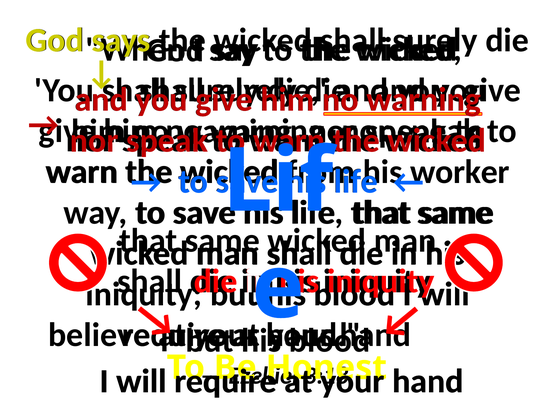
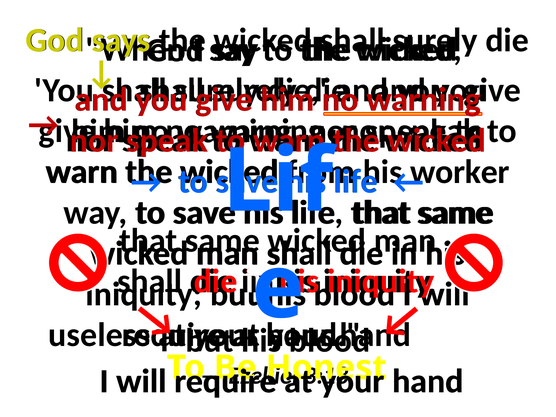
believe: believe -> useless (99, 335)
